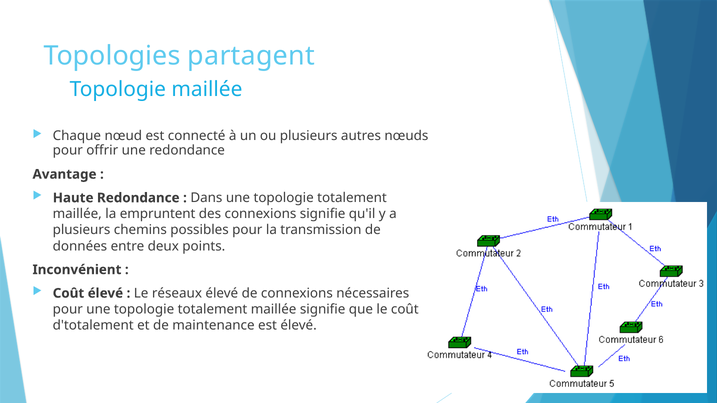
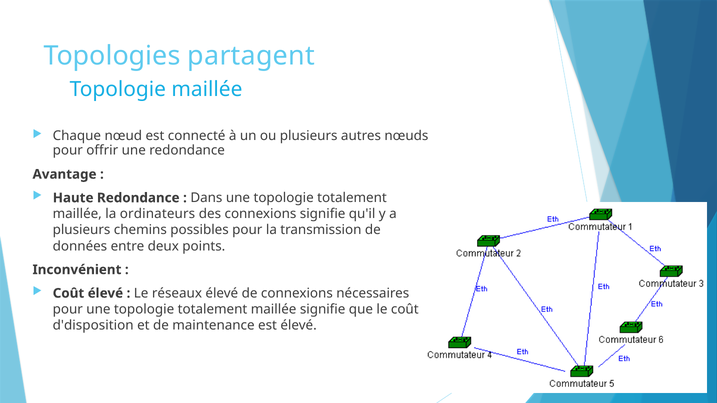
empruntent: empruntent -> ordinateurs (158, 214)
d'totalement: d'totalement -> d'disposition (93, 326)
